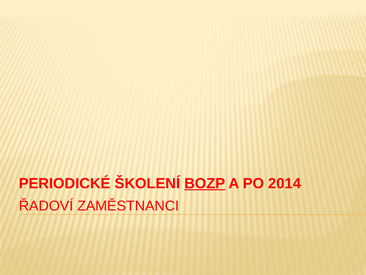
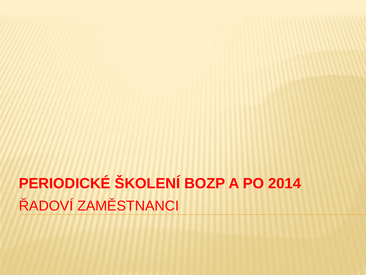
BOZP underline: present -> none (205, 183)
